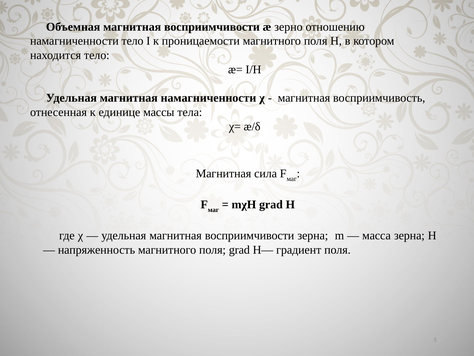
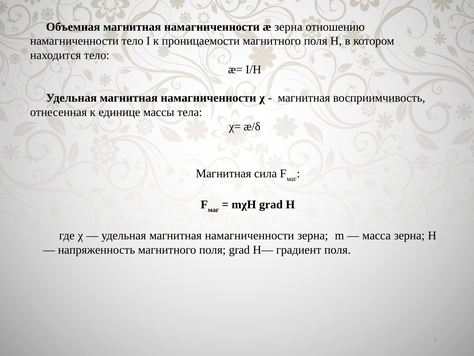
Объемная магнитная восприимчивости: восприимчивости -> намагниченности (212, 27)
æ зерно: зерно -> зерна (288, 27)
восприимчивости: восприимчивости -> намагниченности (250, 235)
